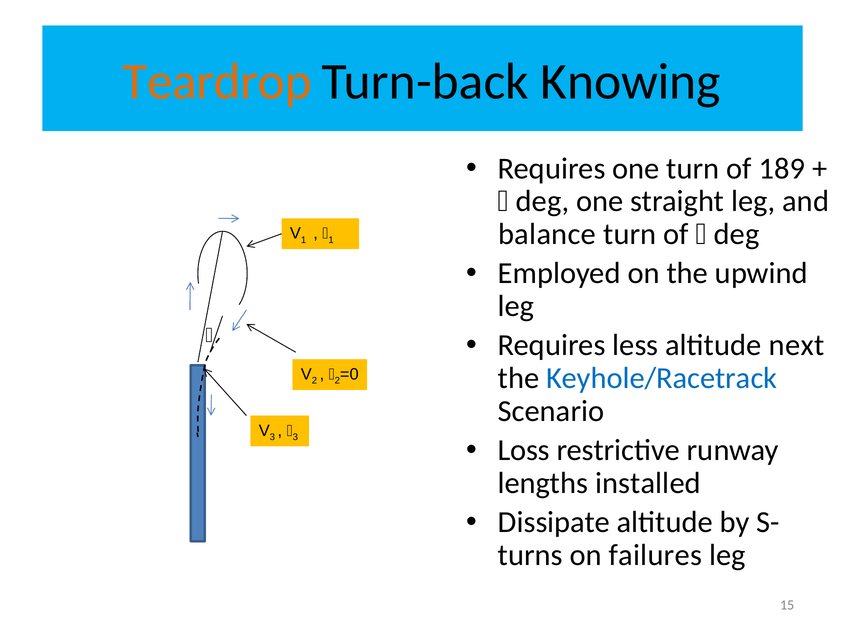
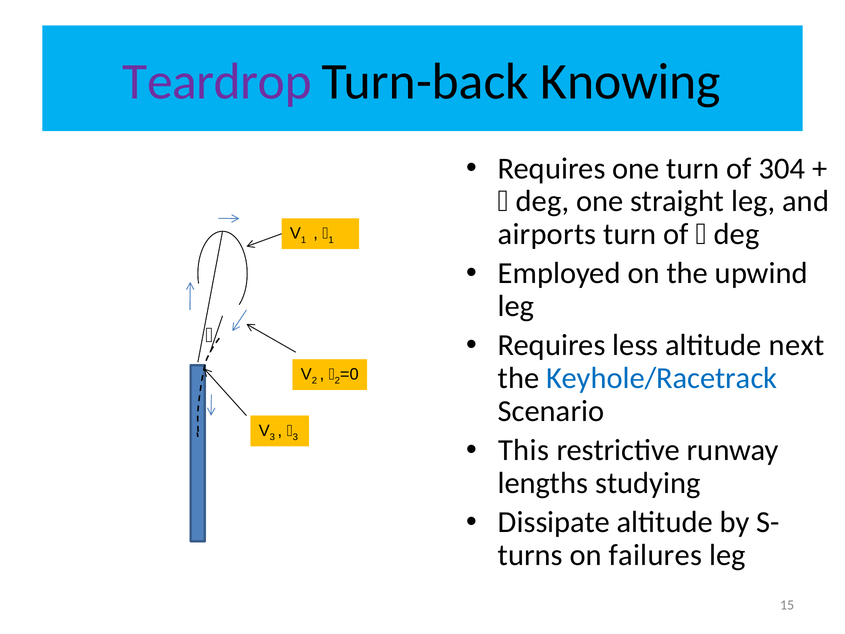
Teardrop colour: orange -> purple (217, 82)
189: 189 -> 304 (782, 168)
balance: balance -> airports (547, 234)
Loss: Loss -> This (524, 450)
installed: installed -> studying (648, 483)
